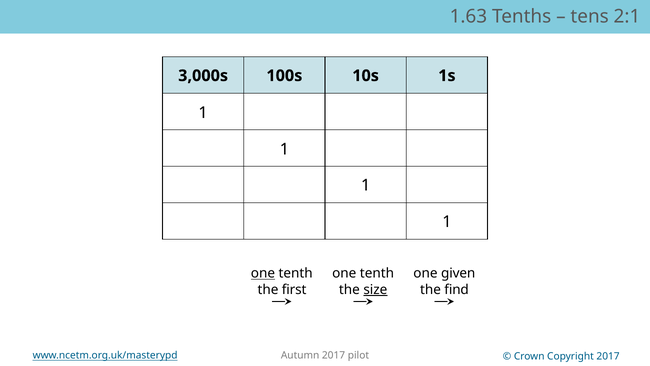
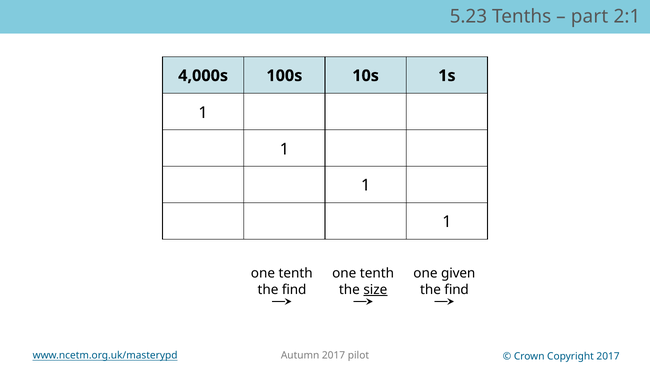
1.63: 1.63 -> 5.23 (468, 17)
tens: tens -> part (590, 17)
3,000s: 3,000s -> 4,000s (203, 76)
one underline: present -> none (263, 273)
first: first -> find (294, 289)
